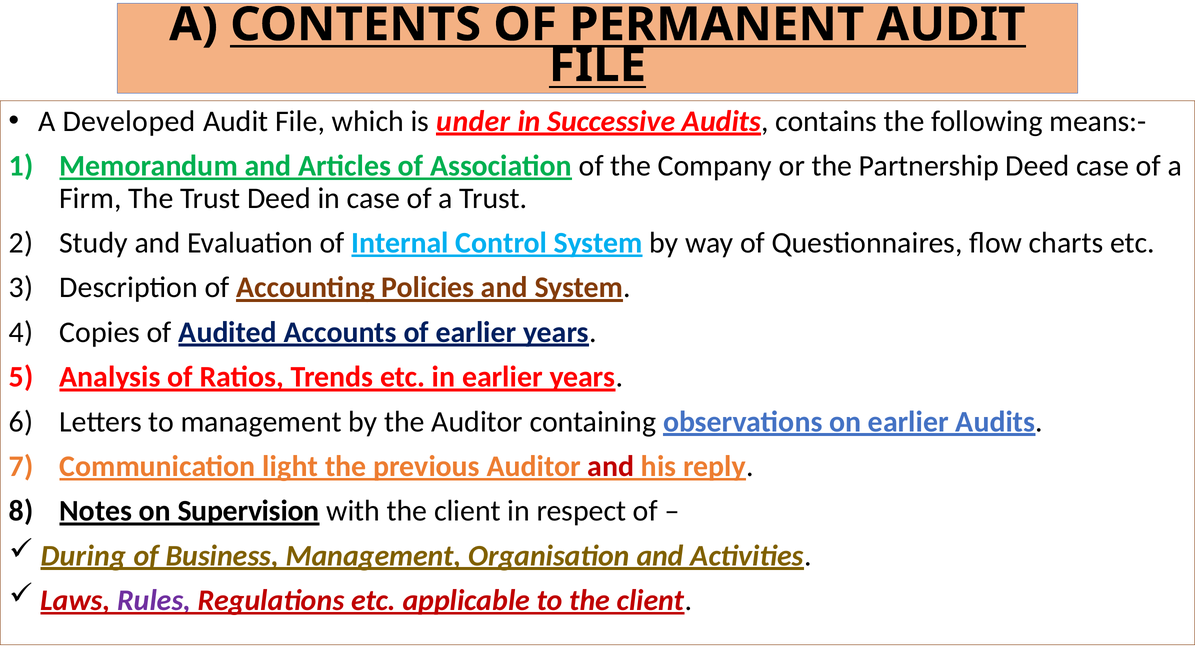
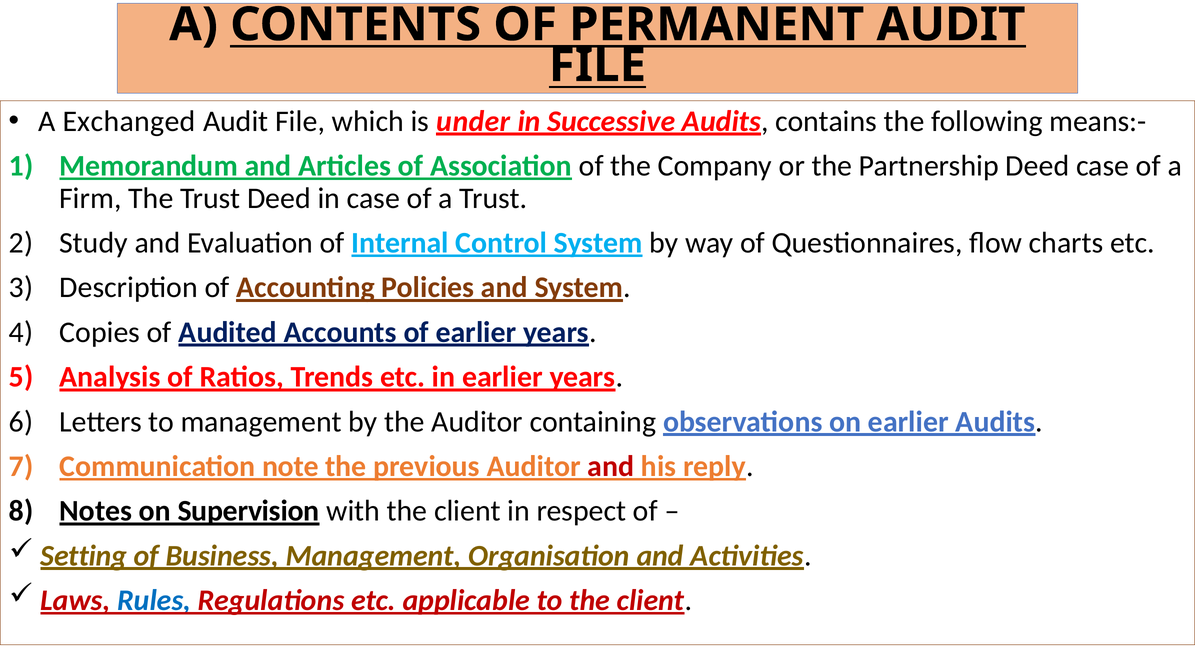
Developed: Developed -> Exchanged (129, 121)
light: light -> note (290, 466)
During: During -> Setting (84, 556)
Rules colour: purple -> blue (154, 601)
